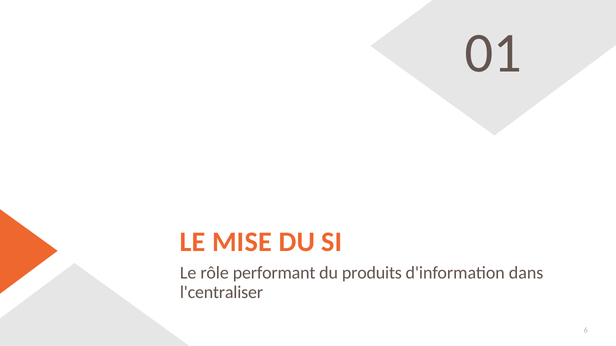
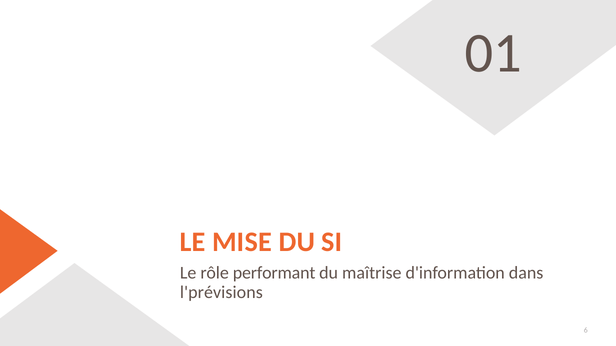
produits: produits -> maîtrise (372, 273)
l'centraliser: l'centraliser -> l'prévisions (221, 293)
